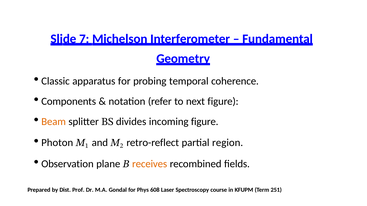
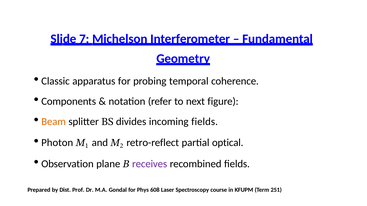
incoming figure: figure -> fields (205, 122)
region: region -> optical (228, 143)
receives colour: orange -> purple (150, 164)
